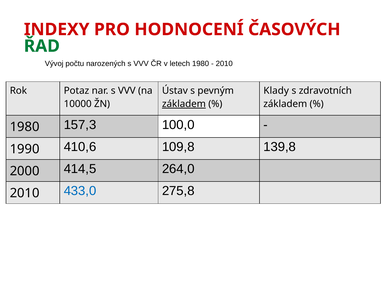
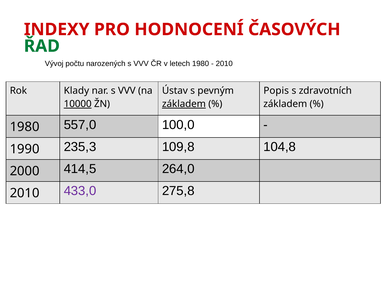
Potaz: Potaz -> Klady (76, 91)
Klady: Klady -> Popis (276, 91)
10000 underline: none -> present (78, 104)
157,3: 157,3 -> 557,0 (80, 125)
410,6: 410,6 -> 235,3 (80, 147)
139,8: 139,8 -> 104,8 (280, 147)
433,0 colour: blue -> purple (80, 191)
